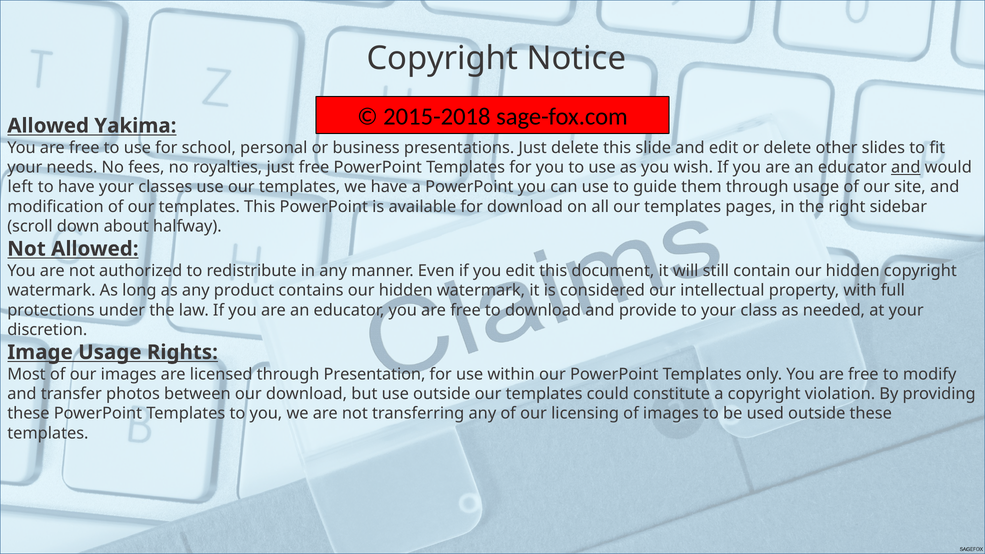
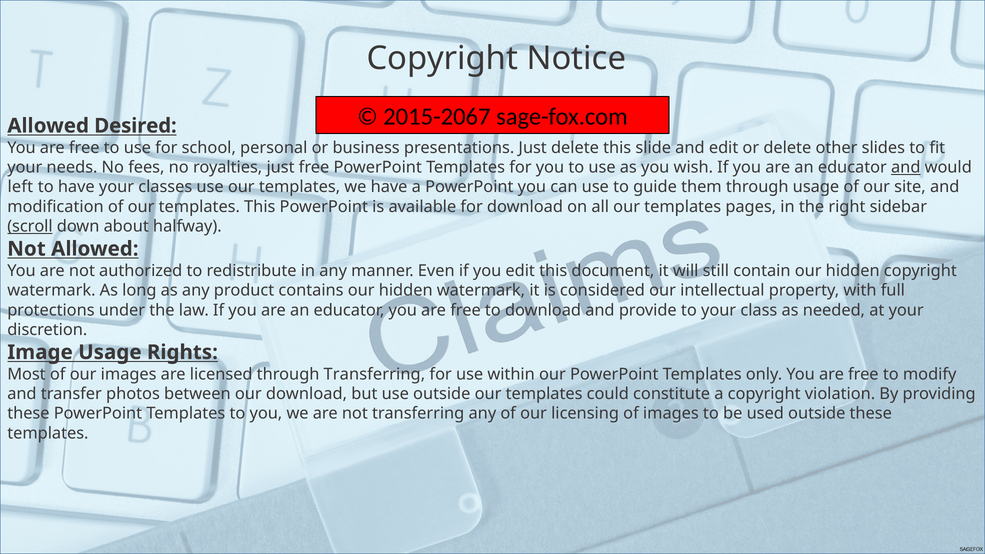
2015-2018: 2015-2018 -> 2015-2067 (437, 117)
Yakima: Yakima -> Desired (135, 126)
scroll underline: none -> present (30, 226)
through Presentation: Presentation -> Transferring (374, 374)
